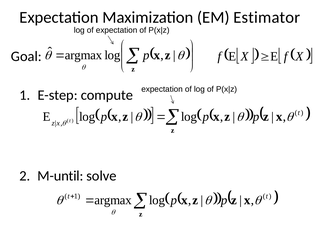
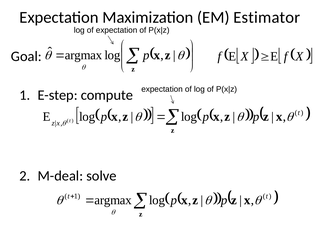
M-until: M-until -> M-deal (60, 176)
